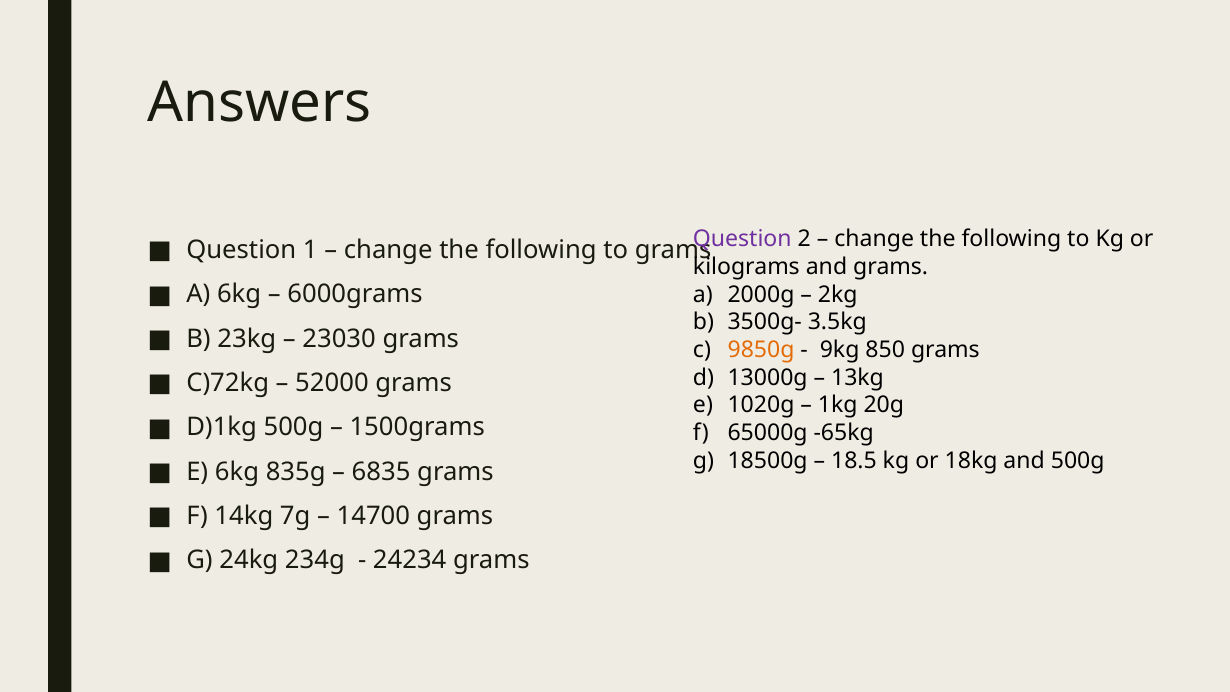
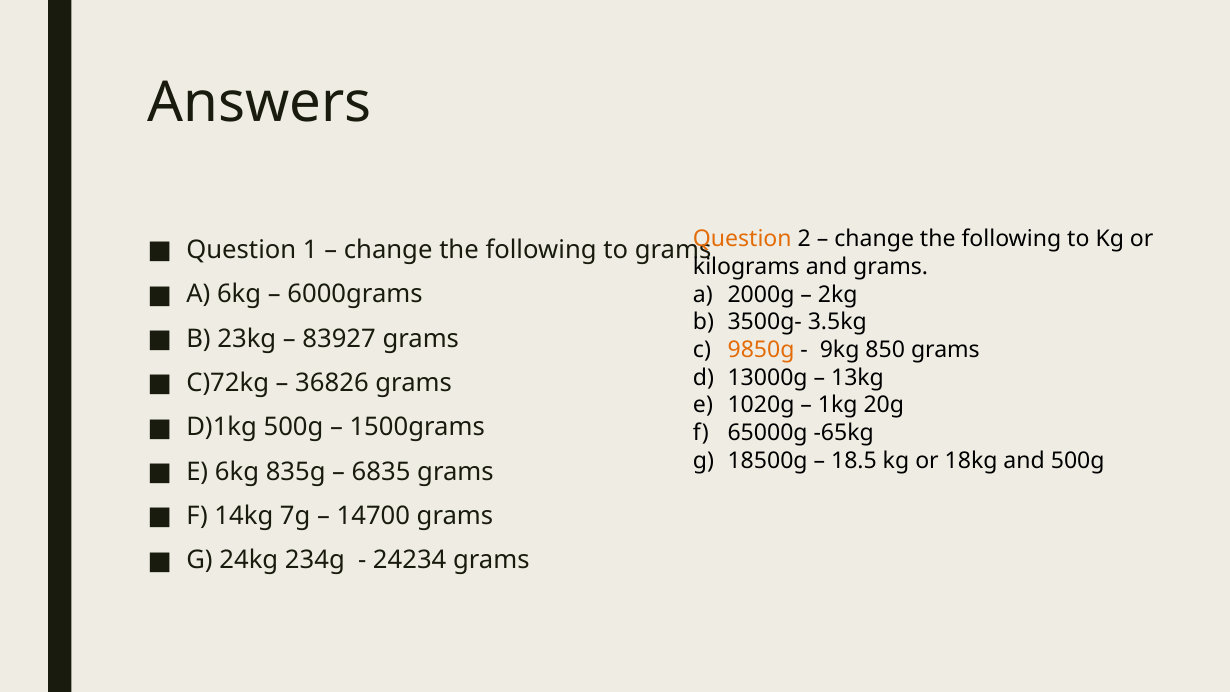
Question colour: purple -> orange (742, 239)
23030: 23030 -> 83927 (339, 339)
52000: 52000 -> 36826 (332, 383)
